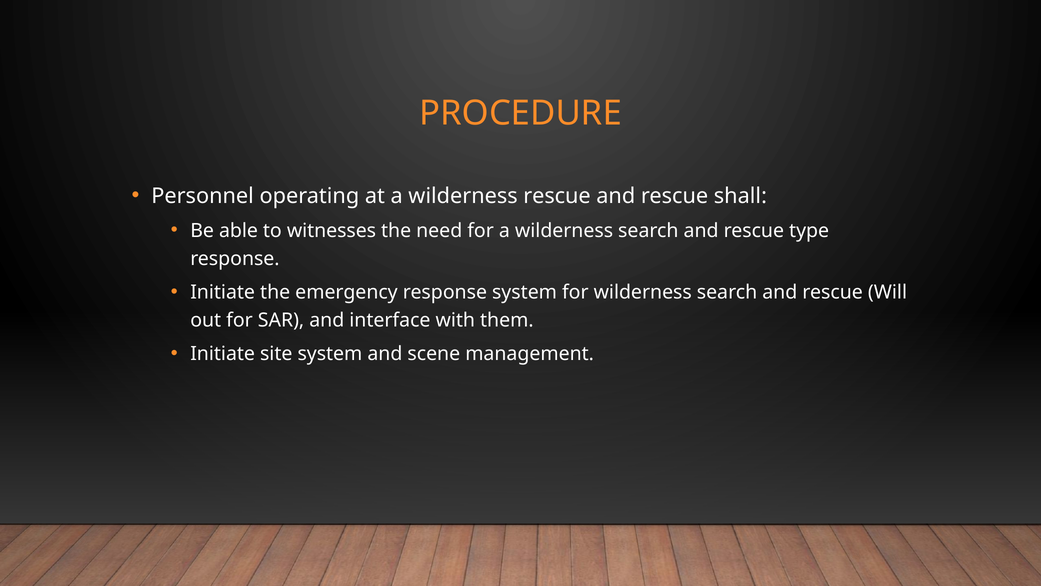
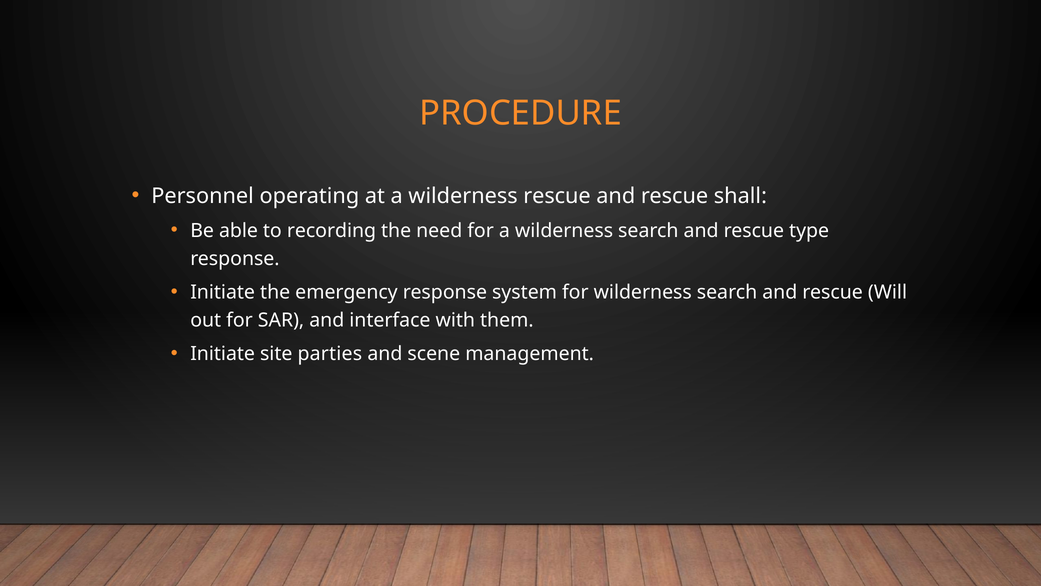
witnesses: witnesses -> recording (331, 230)
site system: system -> parties (330, 354)
